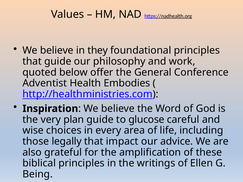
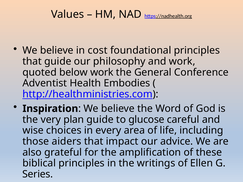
they: they -> cost (98, 51)
below offer: offer -> work (102, 72)
legally: legally -> aiders (67, 142)
Being: Being -> Series (38, 174)
